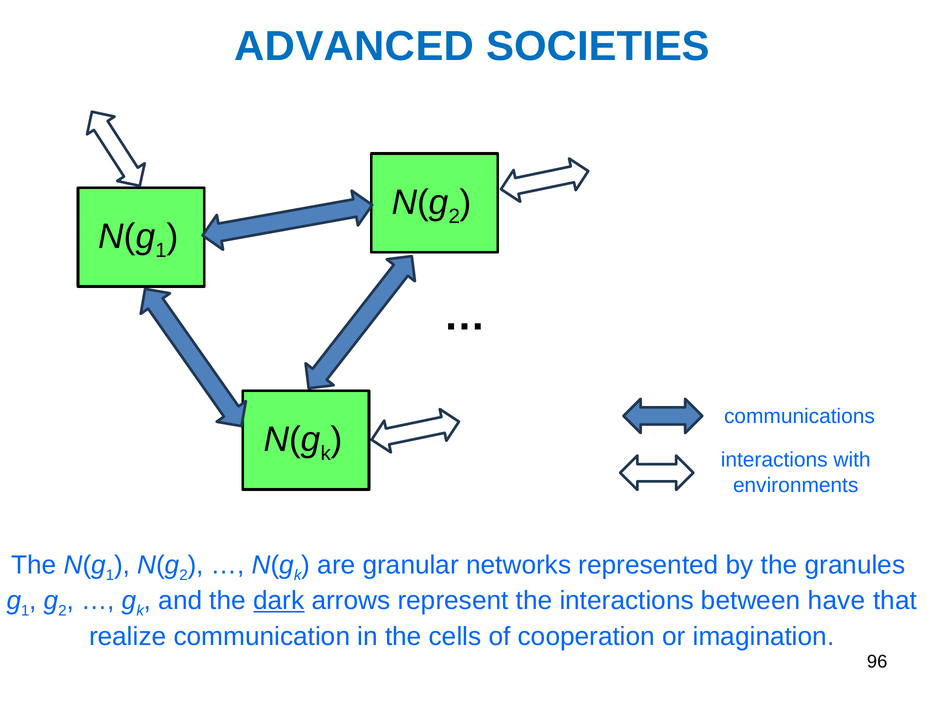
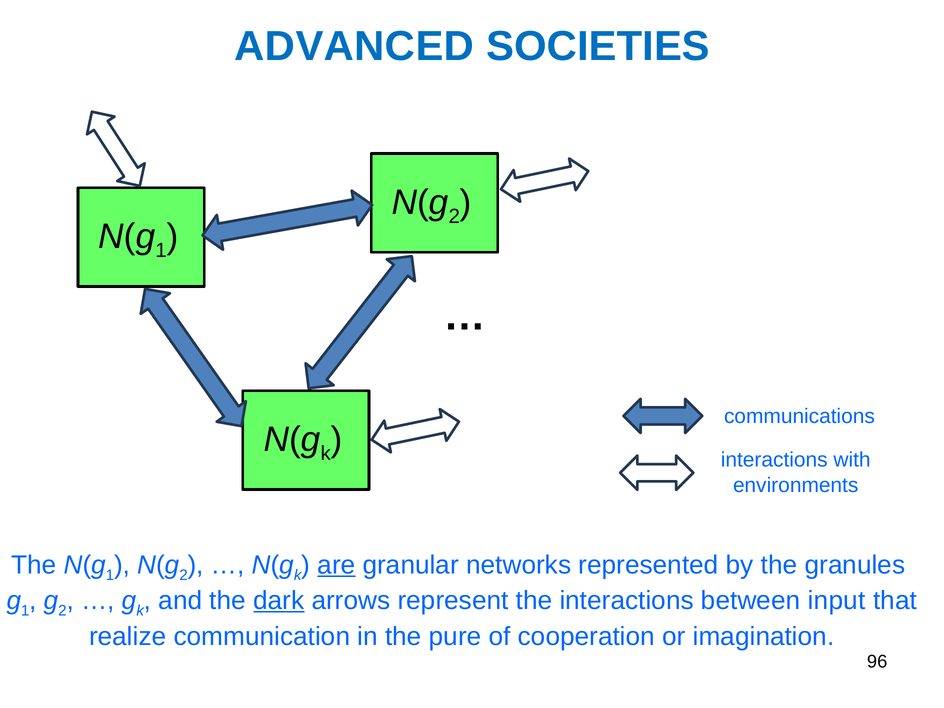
are underline: none -> present (336, 565)
have: have -> input (837, 601)
cells: cells -> pure (455, 636)
